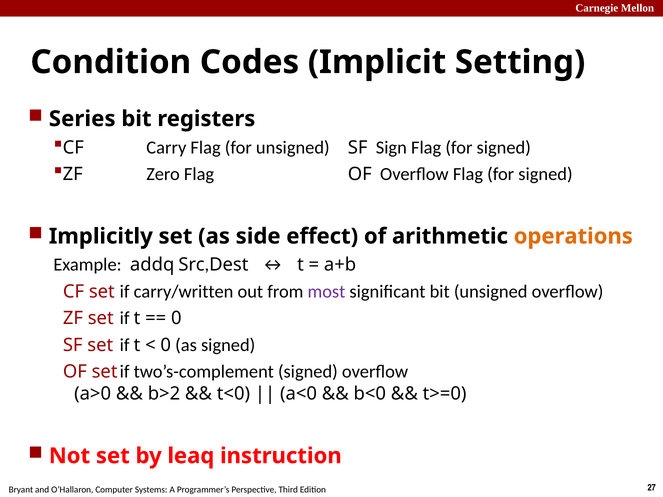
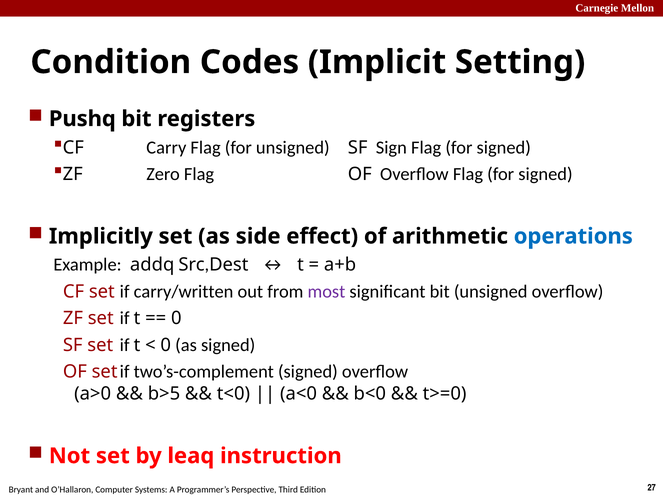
Series: Series -> Pushq (82, 119)
operations colour: orange -> blue (573, 236)
b>2: b>2 -> b>5 (164, 394)
